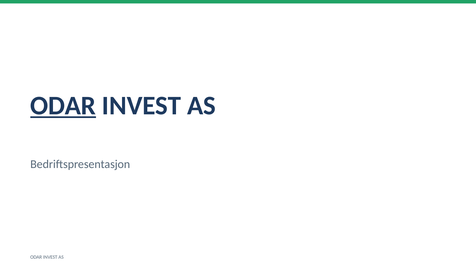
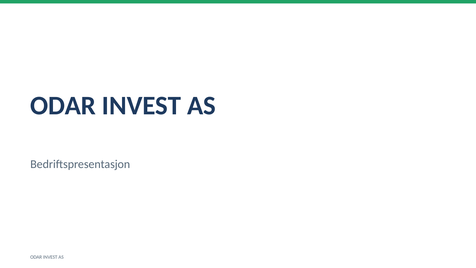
ODAR underline: present -> none (63, 106)
